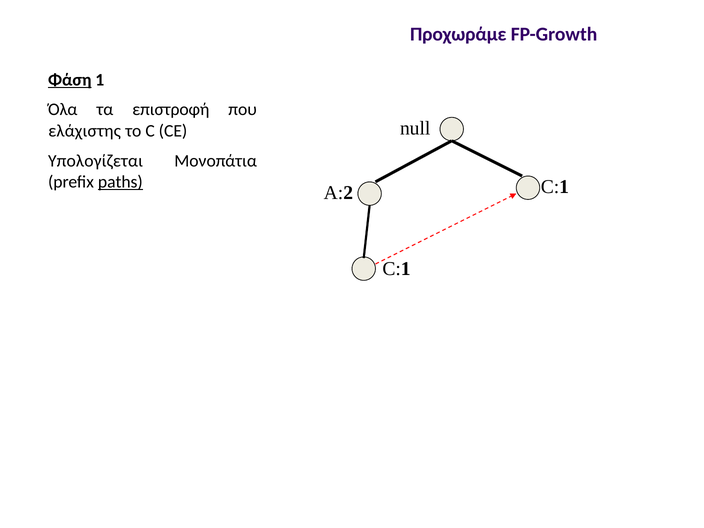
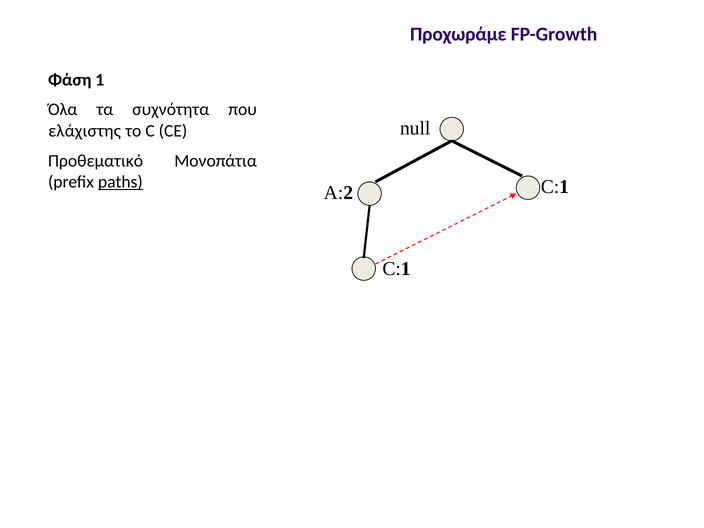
Φάση underline: present -> none (70, 80)
επιστροφή: επιστροφή -> συχνότητα (171, 110)
Υπολογίζεται: Υπολογίζεται -> Προθεματικό (96, 161)
